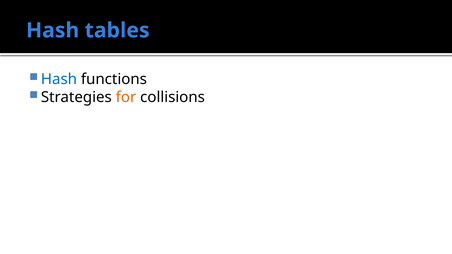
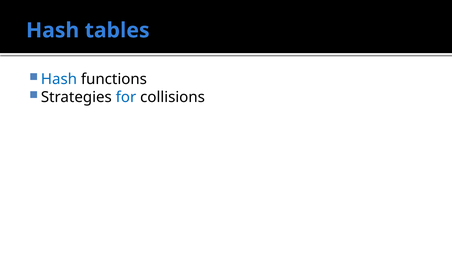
for colour: orange -> blue (126, 97)
